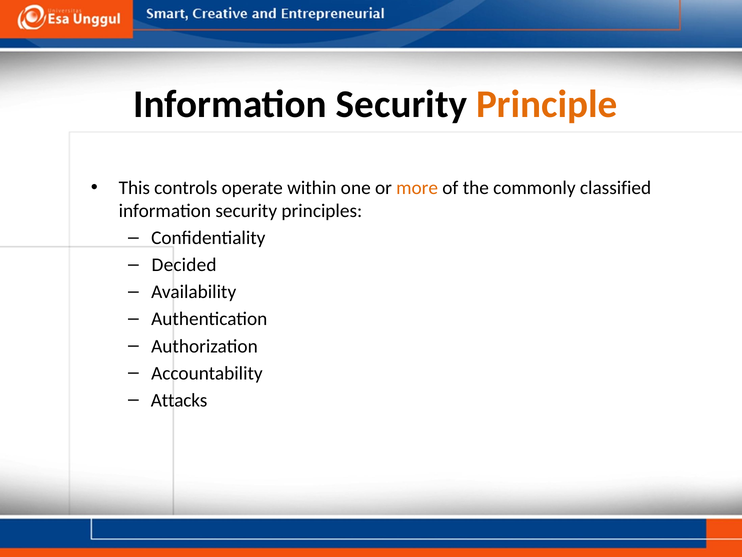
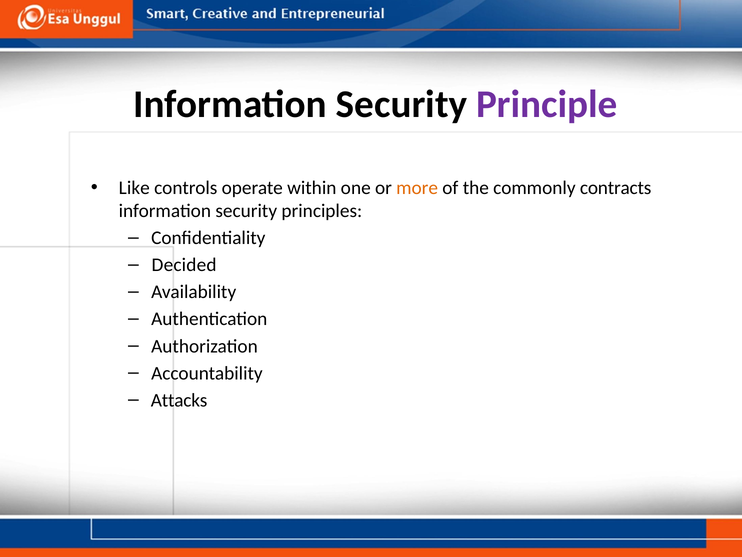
Principle colour: orange -> purple (547, 104)
This: This -> Like (134, 188)
classified: classified -> contracts (616, 188)
